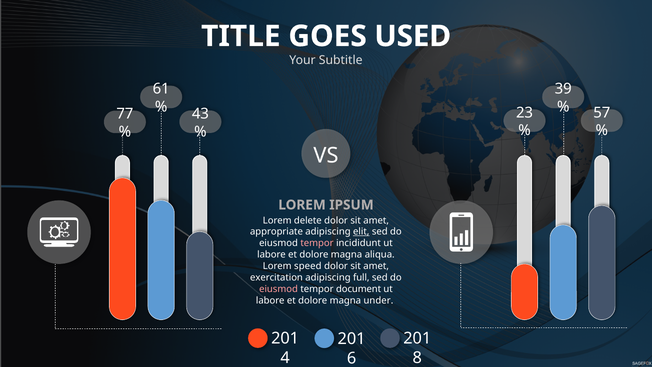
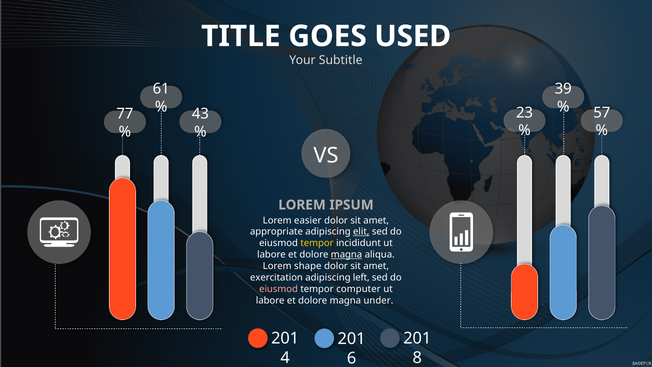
delete: delete -> easier (308, 220)
tempor colour: pink -> yellow (317, 243)
magna underline: none -> present (347, 255)
speed: speed -> shape (308, 266)
full: full -> left (361, 277)
document: document -> computer (358, 289)
